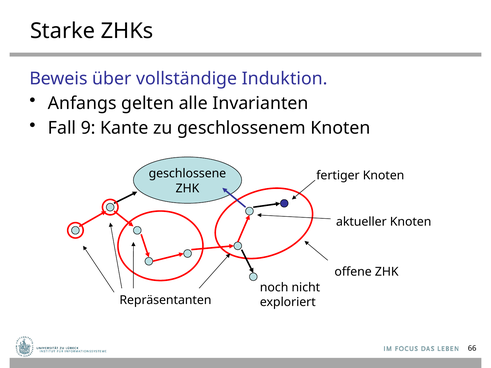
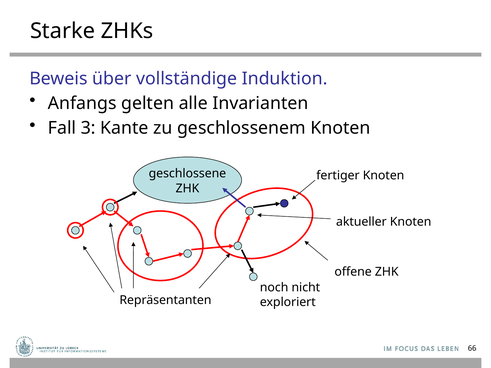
9: 9 -> 3 (88, 128)
